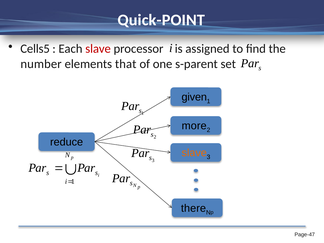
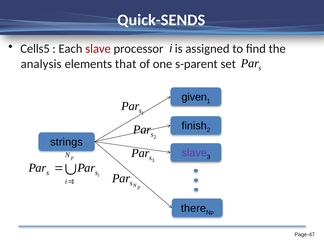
Quick-POINT: Quick-POINT -> Quick-SENDS (161, 20)
number: number -> analysis (41, 64)
more: more -> finish (194, 126)
reduce: reduce -> strings (67, 142)
slave colour: orange -> purple (194, 153)
